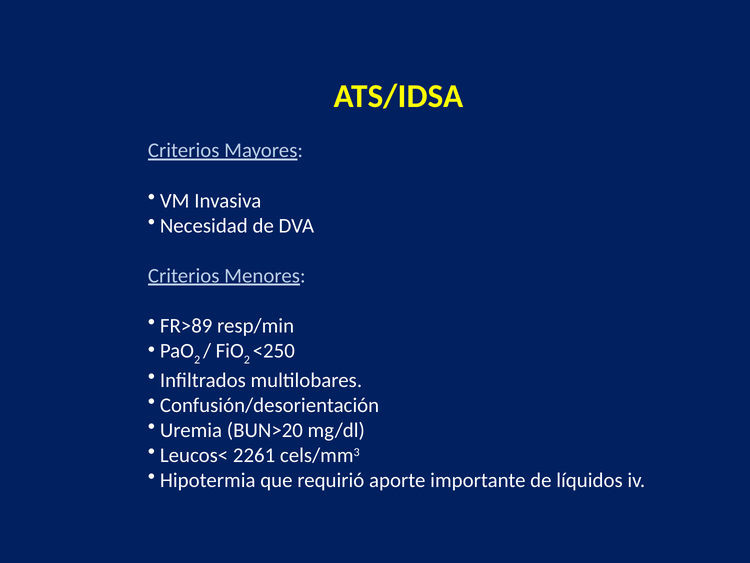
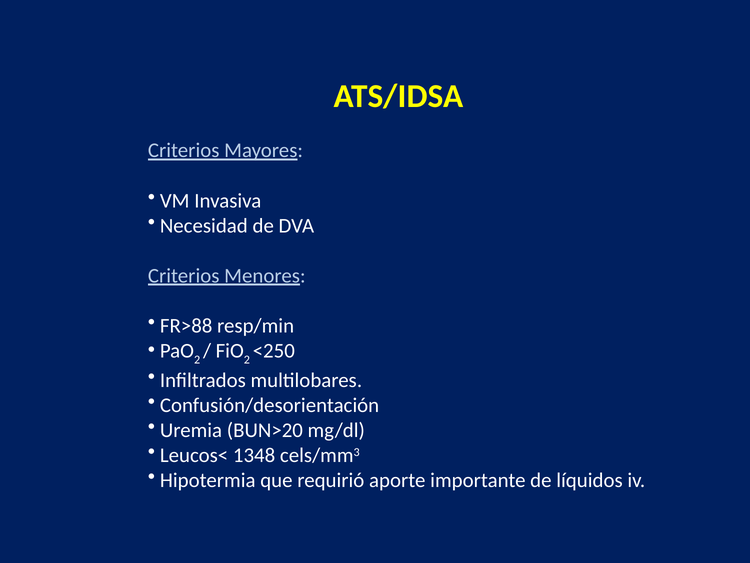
FR>89: FR>89 -> FR>88 (186, 326)
2261: 2261 -> 1348 (254, 455)
